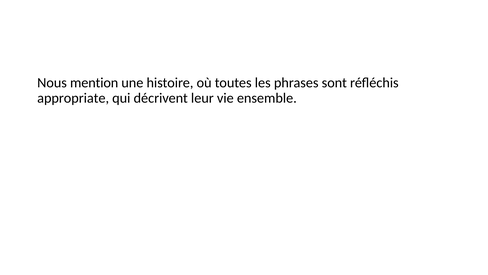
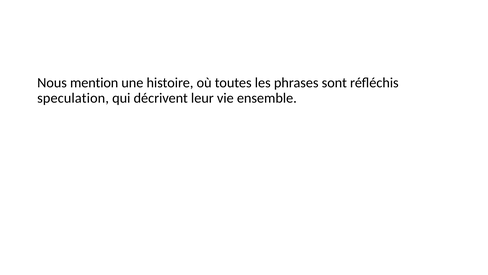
appropriate: appropriate -> speculation (73, 98)
